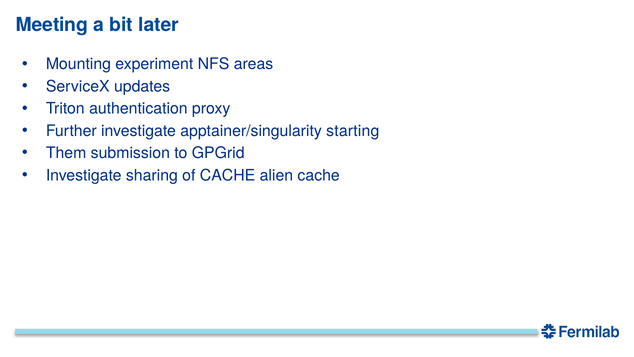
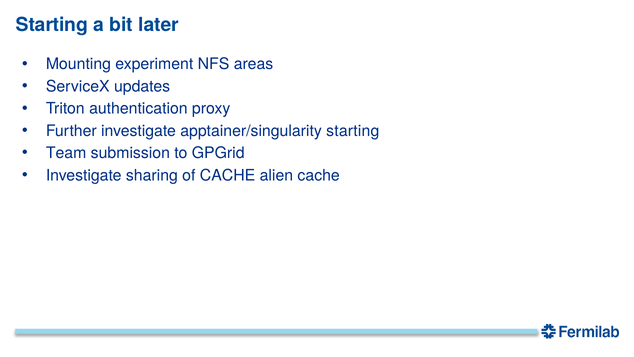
Meeting: Meeting -> Starting (52, 25)
Them: Them -> Team (66, 153)
